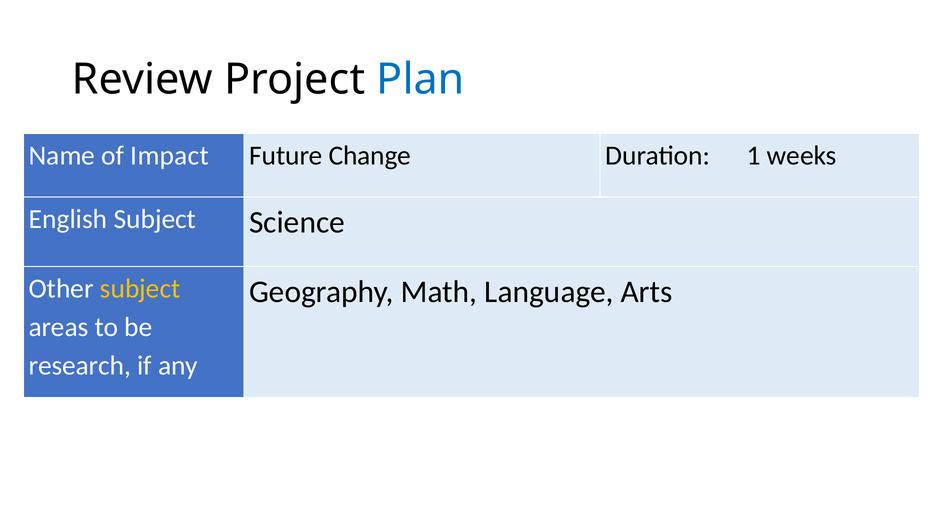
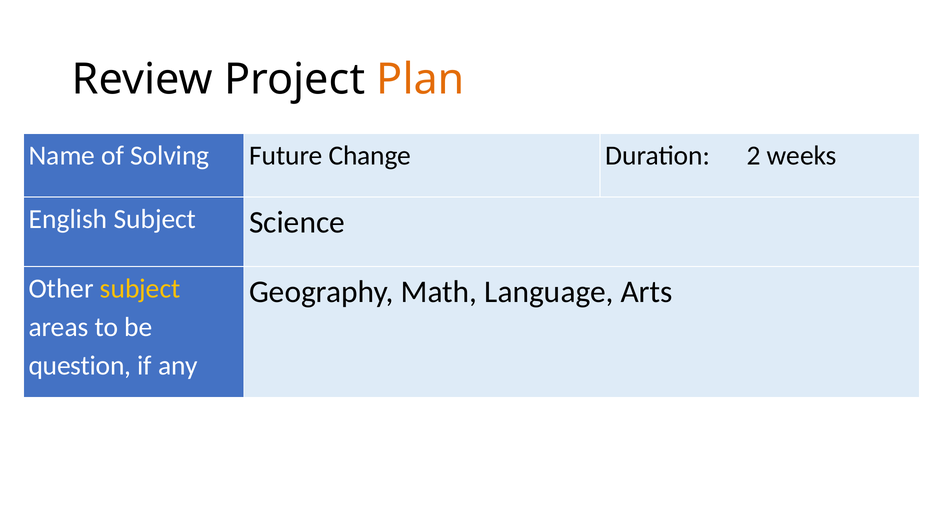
Plan colour: blue -> orange (421, 79)
Impact: Impact -> Solving (170, 156)
1: 1 -> 2 (754, 156)
research: research -> question (80, 366)
